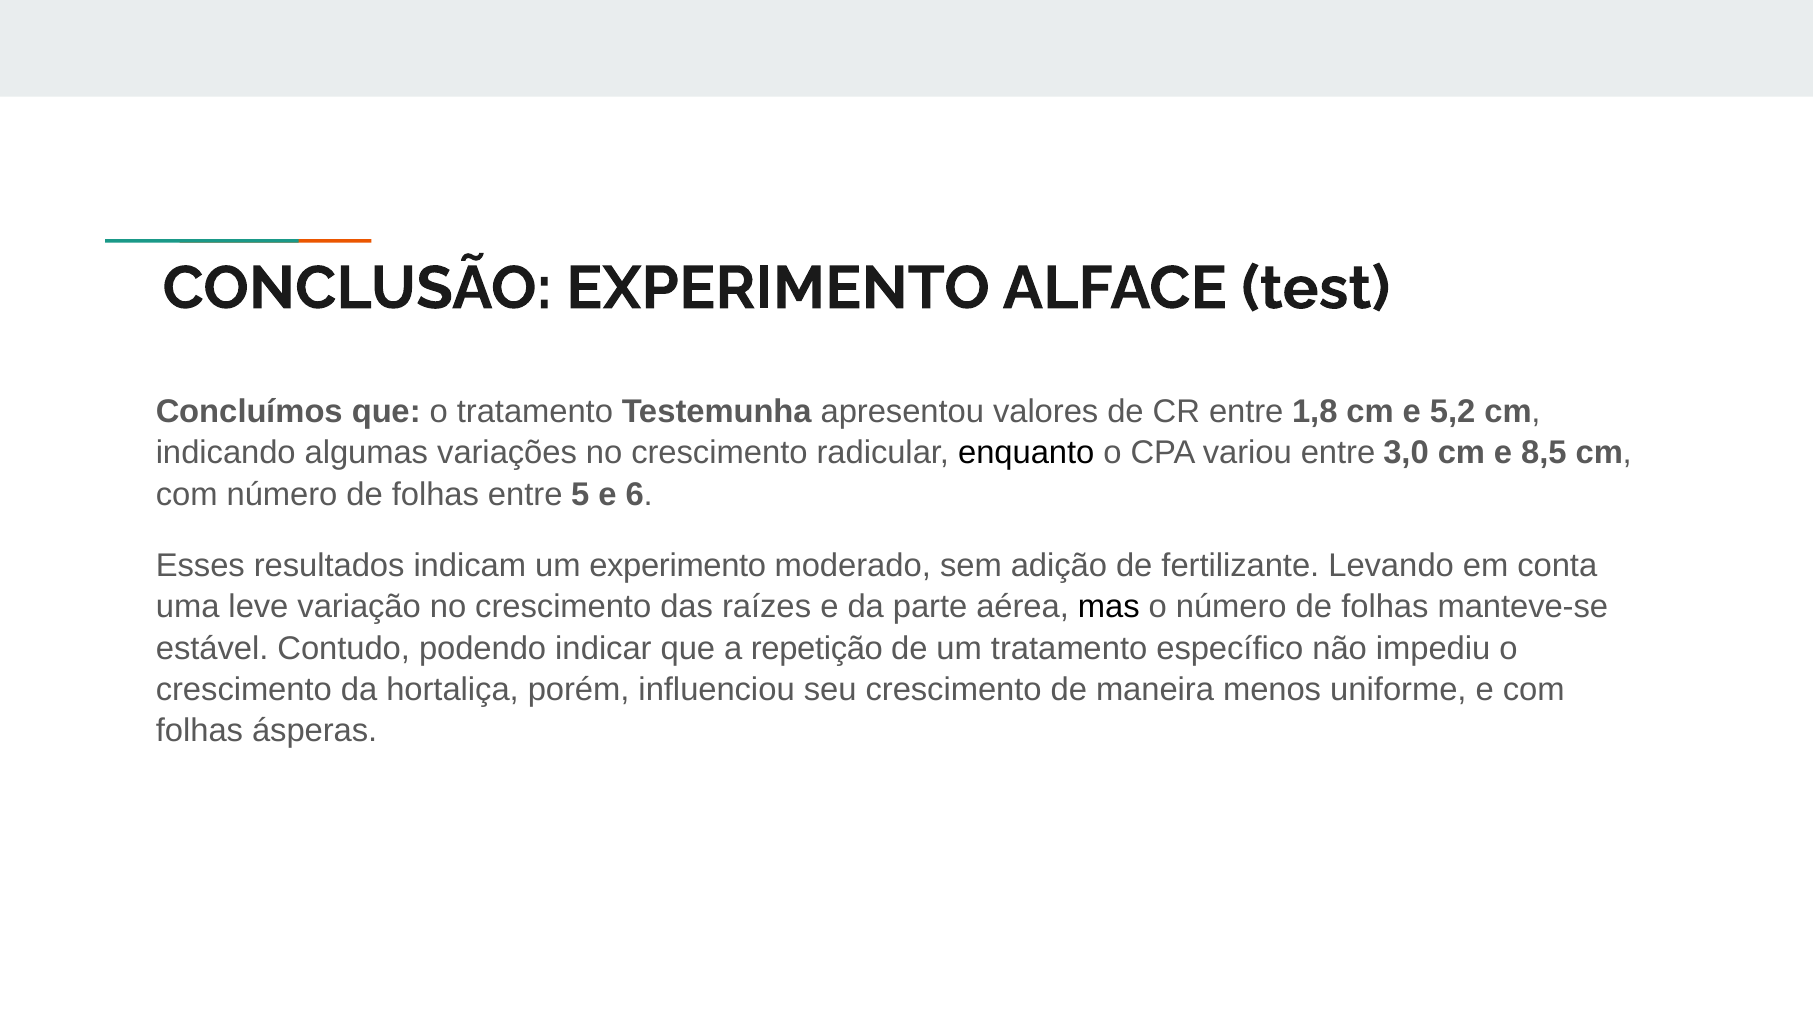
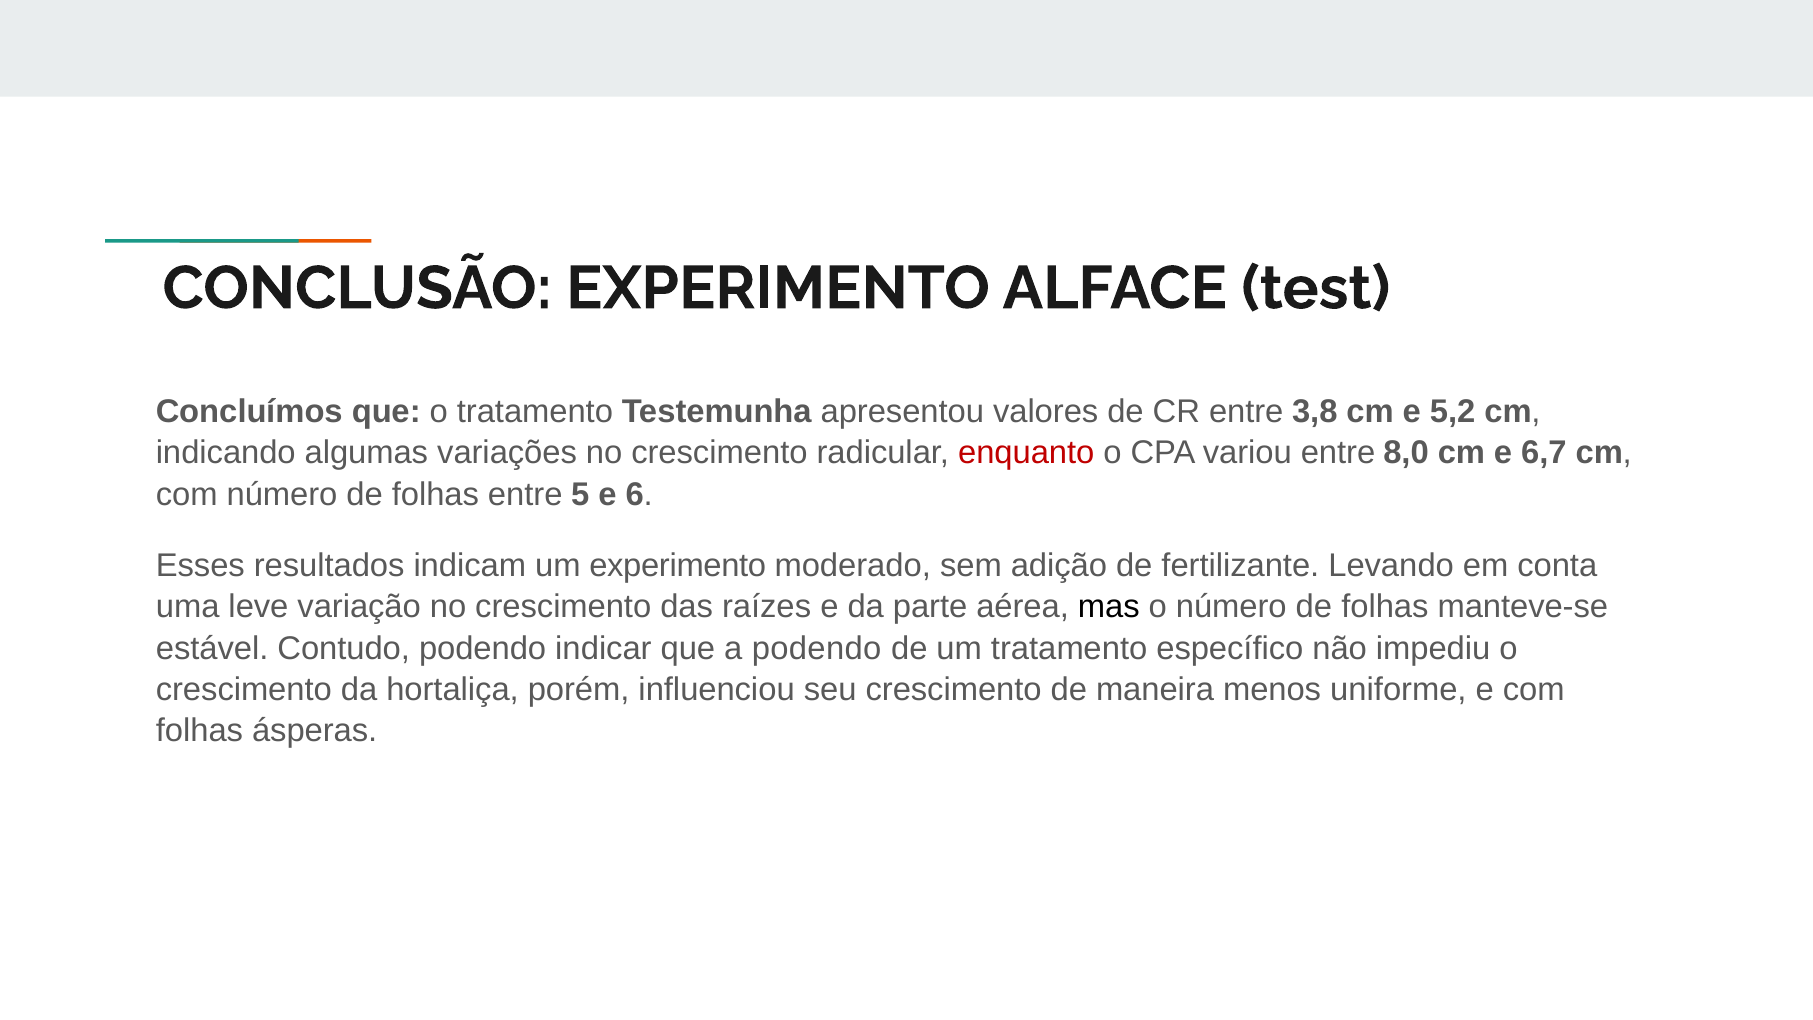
1,8: 1,8 -> 3,8 (1315, 412)
enquanto colour: black -> red (1026, 453)
3,0: 3,0 -> 8,0 (1406, 453)
8,5: 8,5 -> 6,7 (1544, 453)
a repetição: repetição -> podendo (817, 648)
